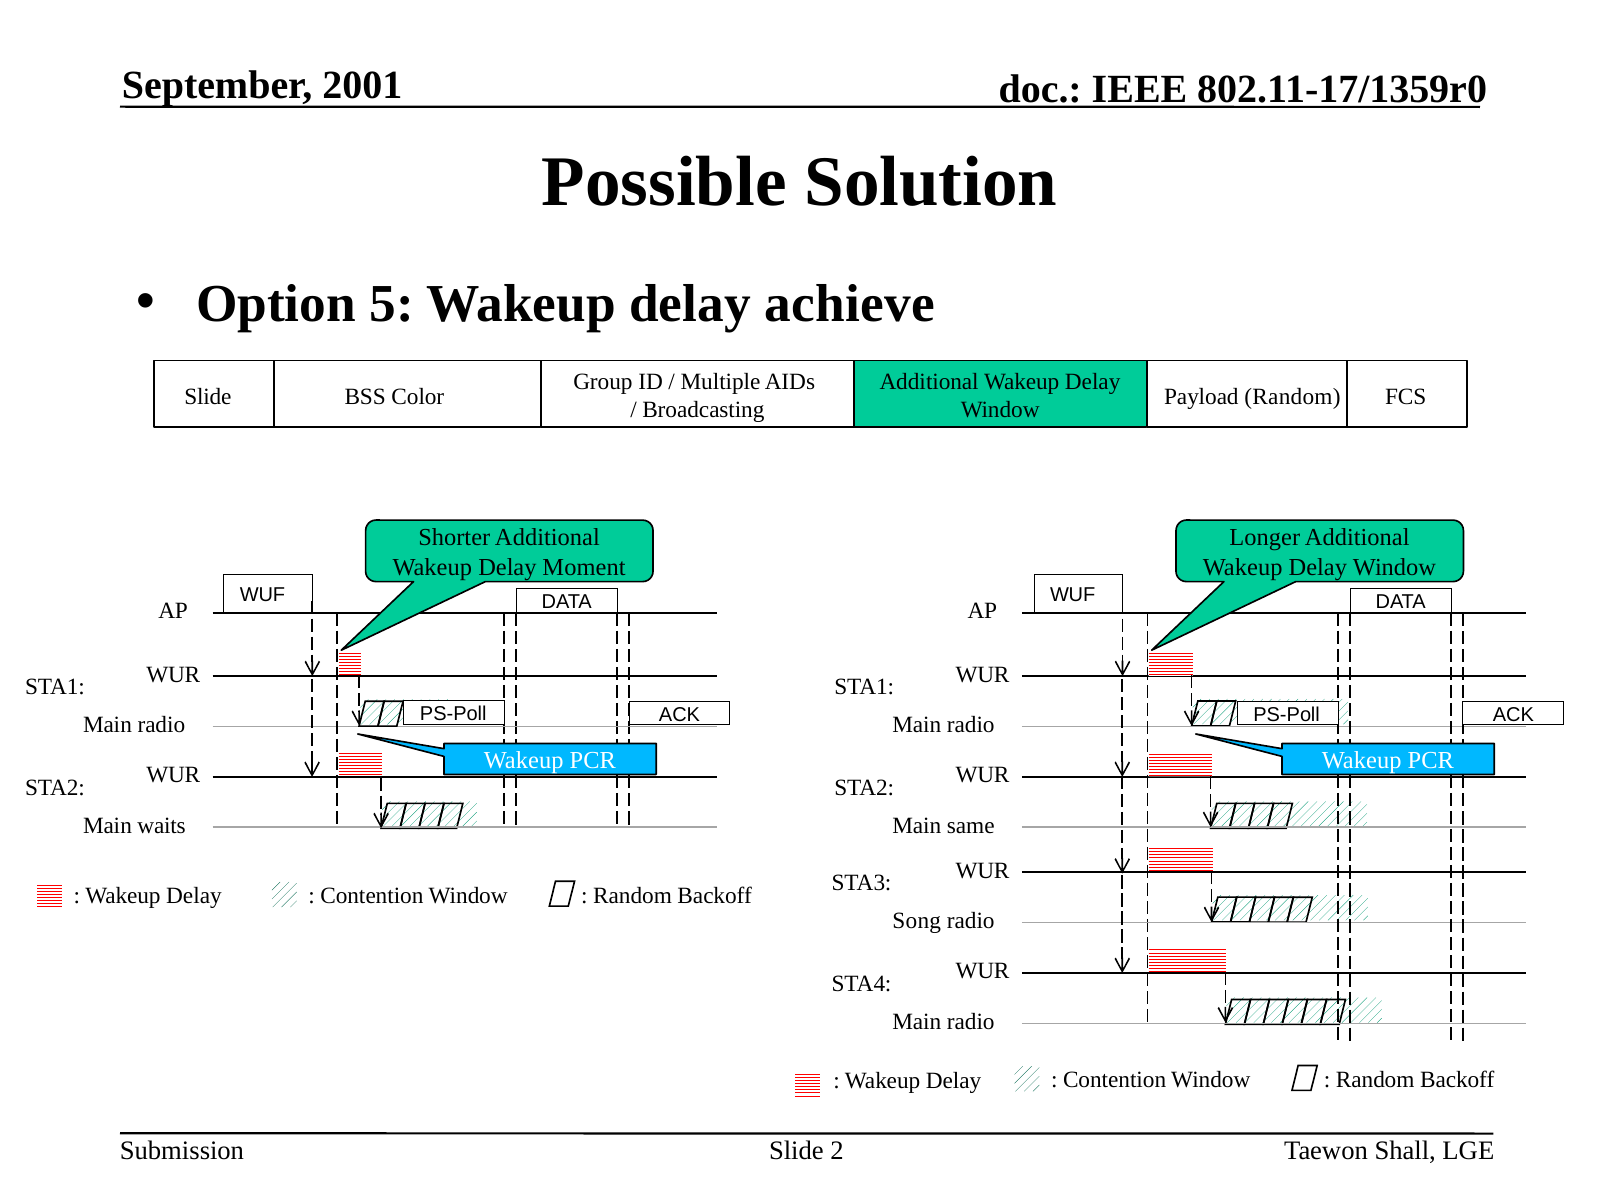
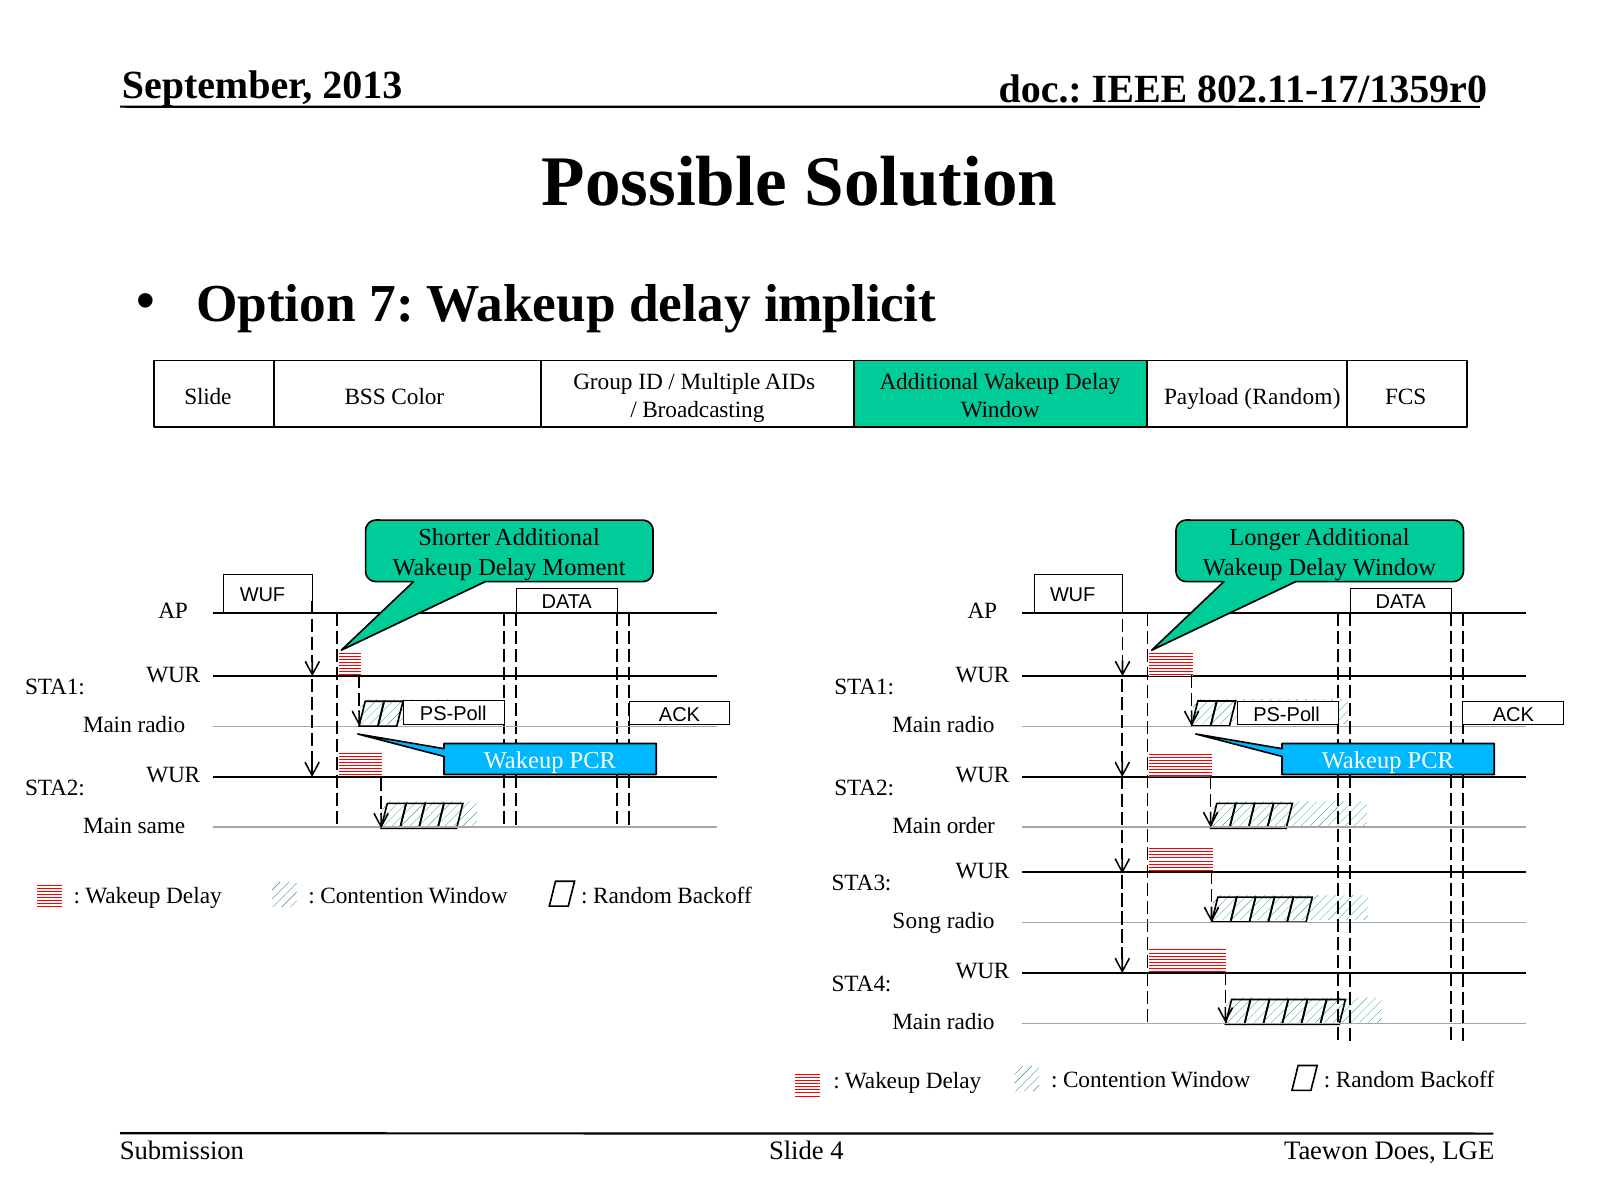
2001: 2001 -> 2013 (362, 85)
5: 5 -> 7 (392, 304)
achieve: achieve -> implicit (850, 304)
waits: waits -> same (161, 826)
same: same -> order (971, 826)
2: 2 -> 4 (837, 1151)
Shall: Shall -> Does (1405, 1151)
